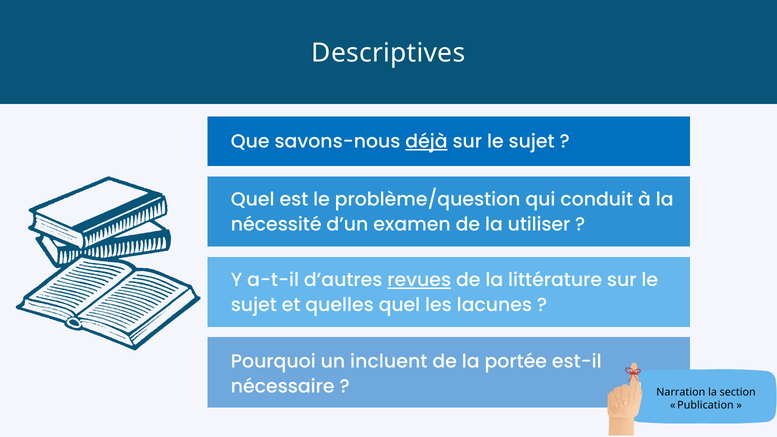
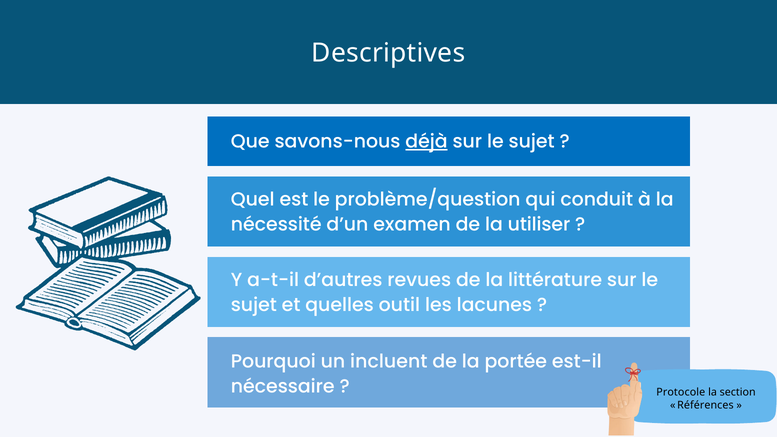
revues underline: present -> none (419, 280)
quelles quel: quel -> outil (399, 305)
Narration: Narration -> Protocole (681, 392)
Publication: Publication -> Références (705, 405)
